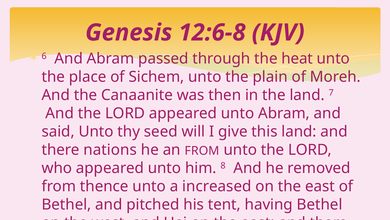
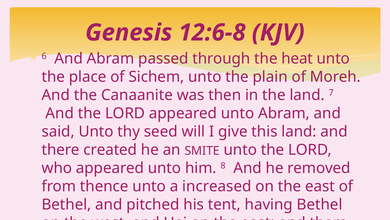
nations: nations -> created (110, 149)
an FROM: FROM -> SMITE (202, 150)
